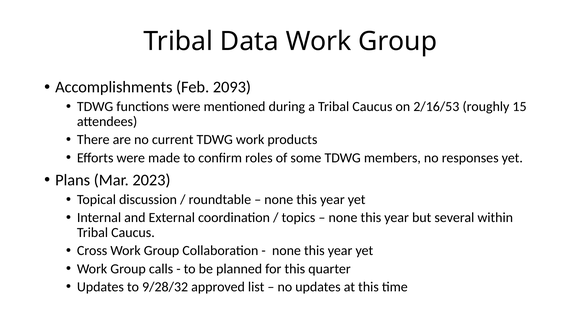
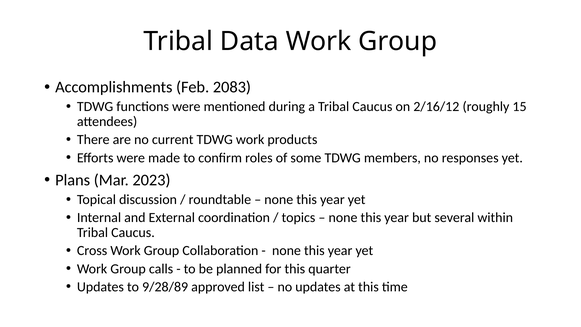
2093: 2093 -> 2083 (232, 87)
2/16/53: 2/16/53 -> 2/16/12 (436, 107)
9/28/32: 9/28/32 -> 9/28/89 (165, 287)
